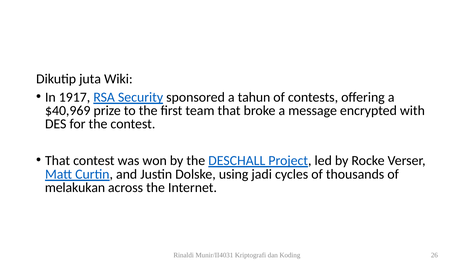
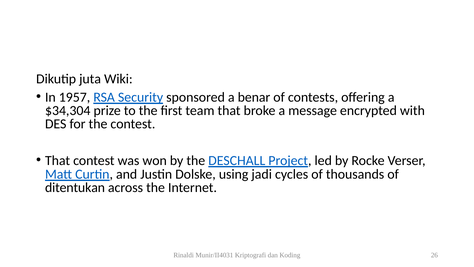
1917: 1917 -> 1957 (75, 97)
tahun: tahun -> benar (254, 97)
$40,969: $40,969 -> $34,304 (68, 111)
melakukan: melakukan -> ditentukan (75, 187)
